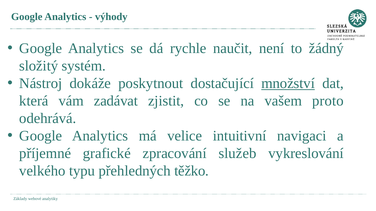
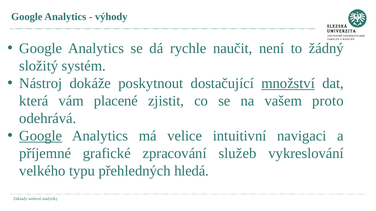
zadávat: zadávat -> placené (116, 101)
Google underline: none -> present (41, 136)
těžko: těžko -> hledá (192, 171)
